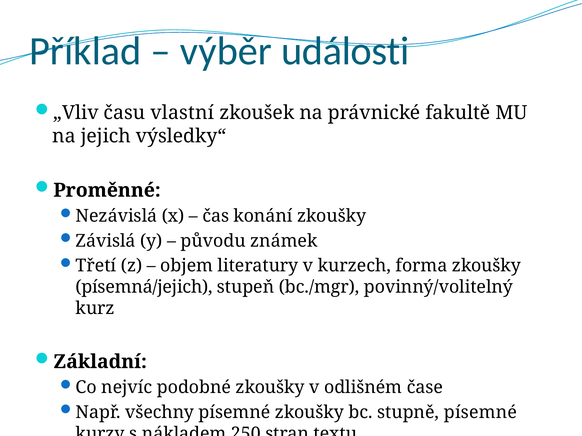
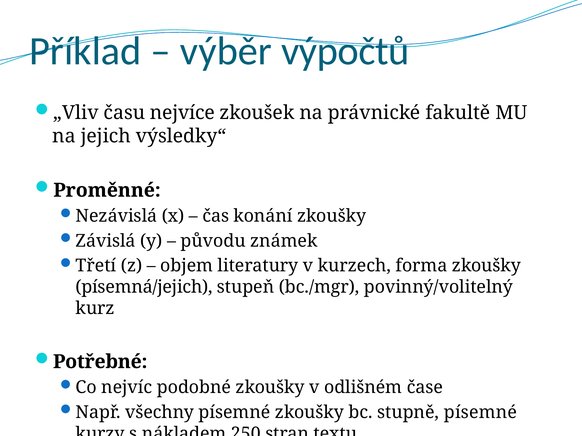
události: události -> výpočtů (345, 51)
vlastní: vlastní -> nejvíce (182, 113)
Základní: Základní -> Potřebné (100, 362)
